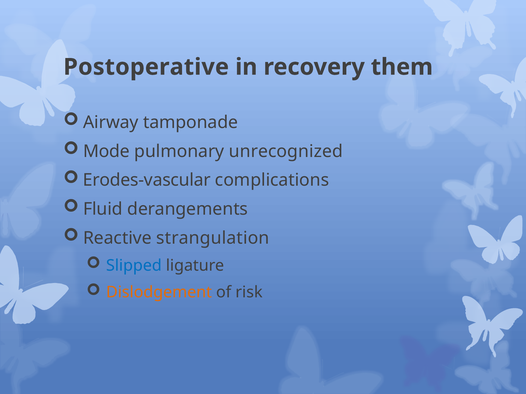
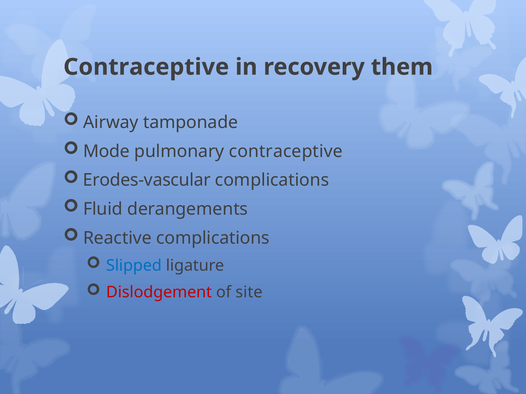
Postoperative: Postoperative -> Contraceptive (146, 67)
pulmonary unrecognized: unrecognized -> contraceptive (286, 151)
Reactive strangulation: strangulation -> complications (213, 238)
Dislodgement colour: orange -> red (159, 293)
risk: risk -> site (249, 293)
